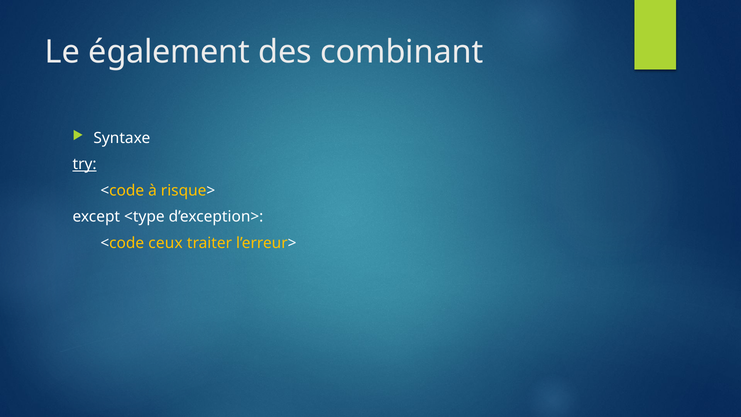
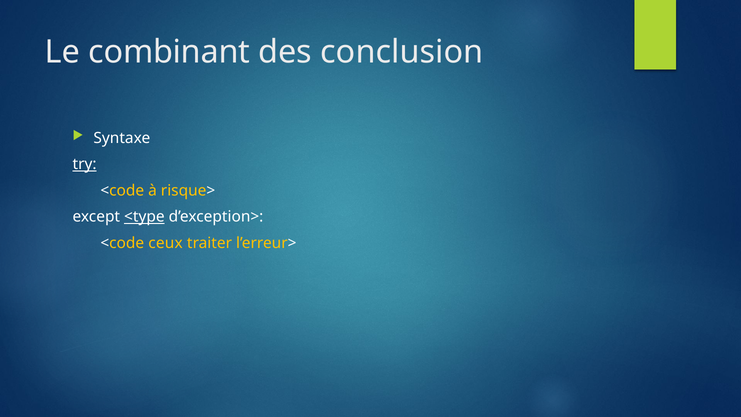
également: également -> combinant (169, 52)
combinant: combinant -> conclusion (402, 52)
<type underline: none -> present (144, 217)
